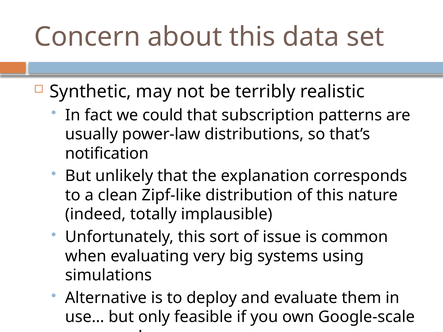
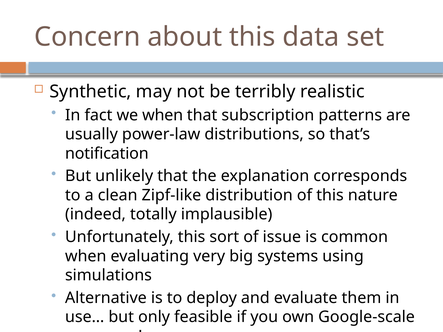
we could: could -> when (163, 115)
